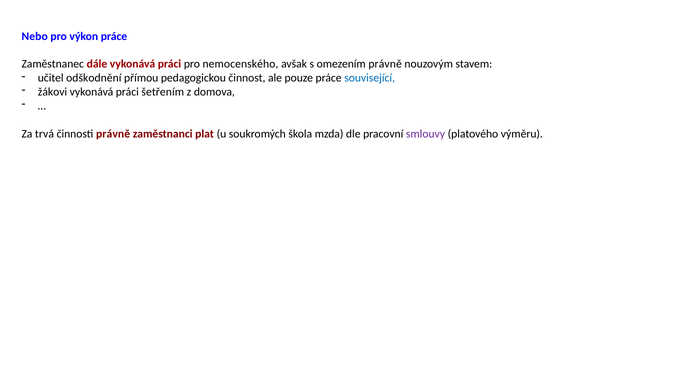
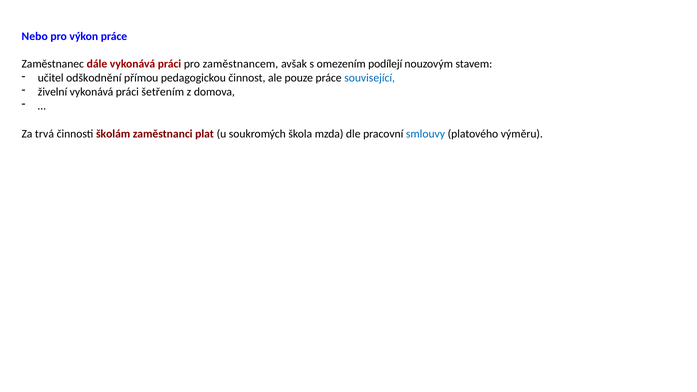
nemocenského: nemocenského -> zaměstnancem (240, 64)
omezením právně: právně -> podílejí (385, 64)
žákovi: žákovi -> živelní (53, 92)
činnosti právně: právně -> školám (113, 134)
smlouvy colour: purple -> blue (426, 134)
